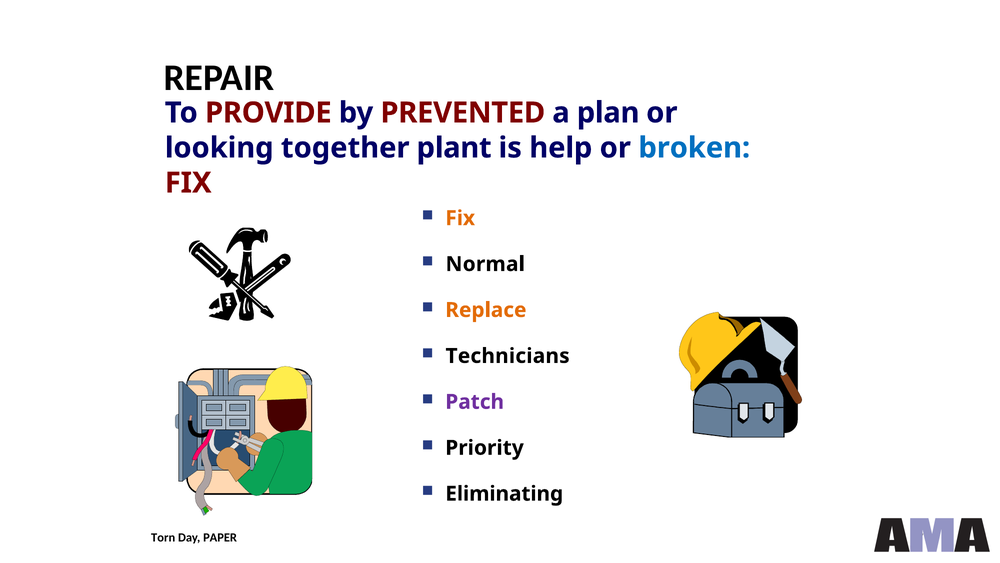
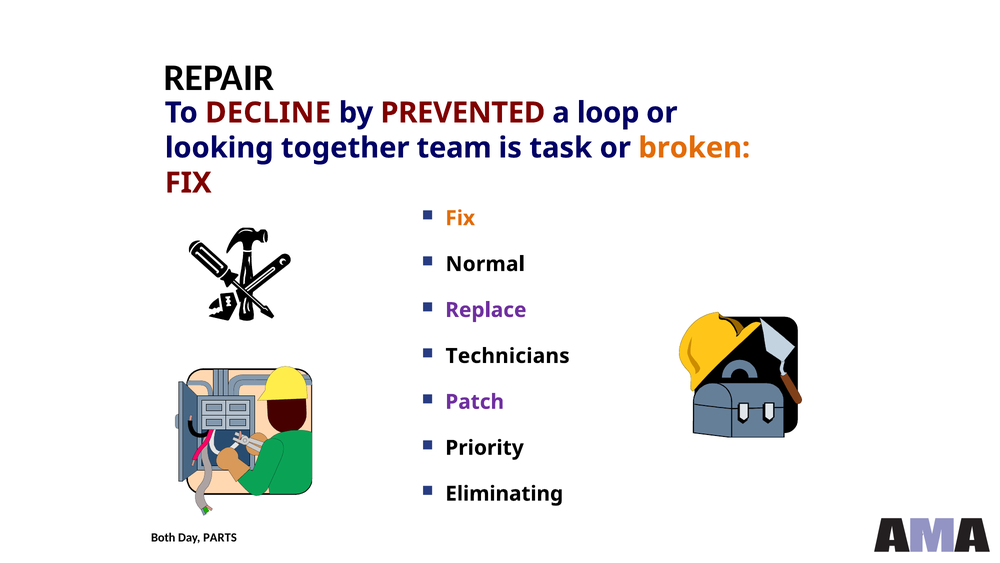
PROVIDE: PROVIDE -> DECLINE (268, 113)
plan: plan -> loop (608, 113)
plant: plant -> team (454, 148)
help: help -> task (561, 148)
broken colour: blue -> orange (694, 148)
Replace colour: orange -> purple (486, 310)
Torn: Torn -> Both (163, 537)
PAPER: PAPER -> PARTS (220, 537)
